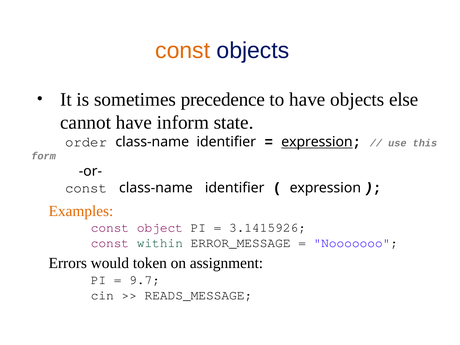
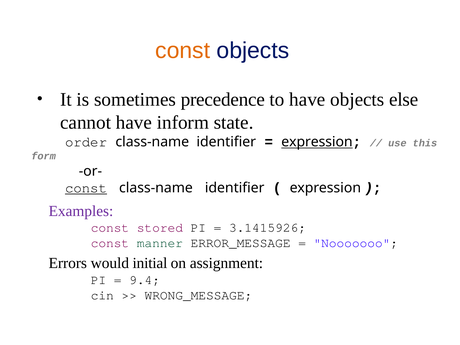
const underline: none -> present (86, 188)
Examples colour: orange -> purple (81, 211)
object: object -> stored (160, 228)
within: within -> manner (160, 243)
token: token -> initial (150, 263)
9.7: 9.7 -> 9.4 (145, 280)
READS_MESSAGE: READS_MESSAGE -> WRONG_MESSAGE (198, 295)
